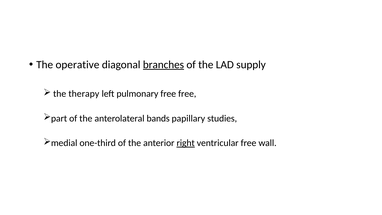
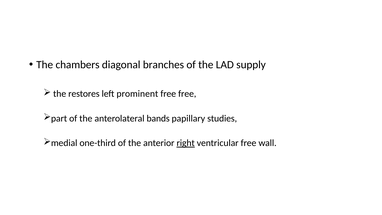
operative: operative -> chambers (78, 65)
branches underline: present -> none (163, 65)
therapy: therapy -> restores (84, 94)
pulmonary: pulmonary -> prominent (137, 94)
